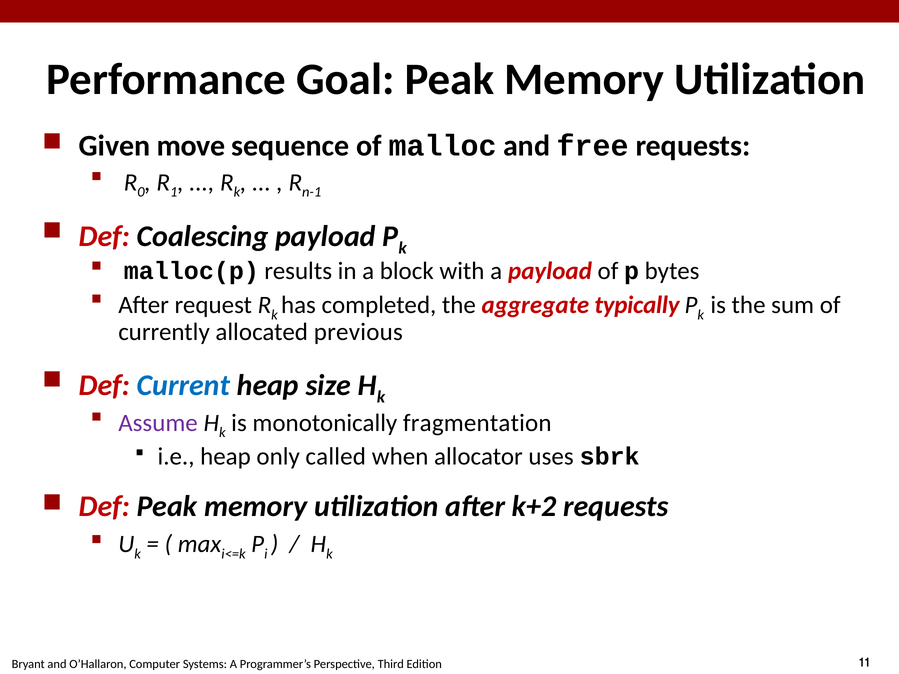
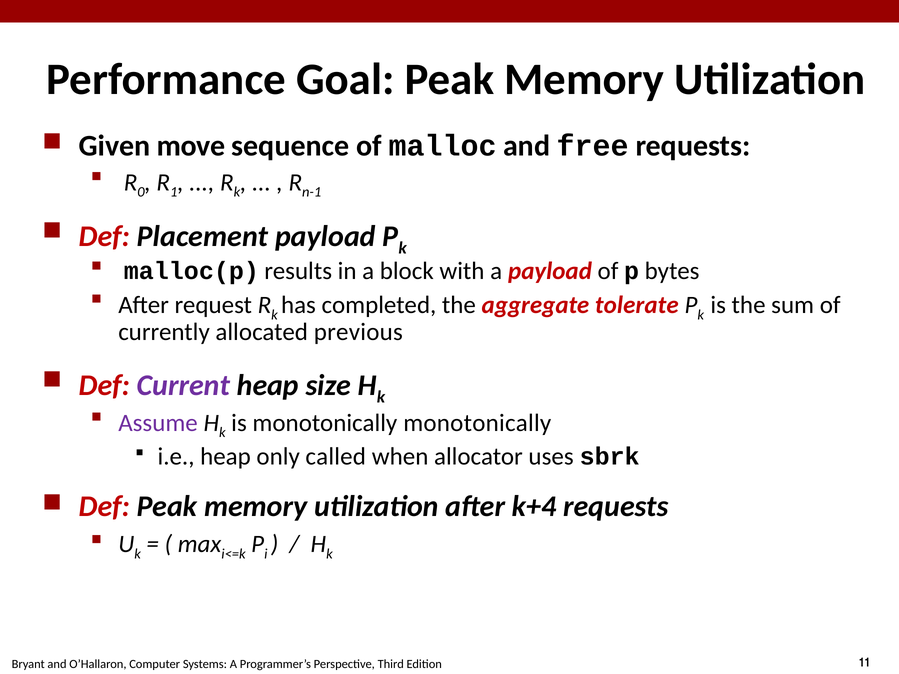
Coalescing: Coalescing -> Placement (203, 236)
typically: typically -> tolerate (637, 305)
Current colour: blue -> purple (183, 386)
monotonically fragmentation: fragmentation -> monotonically (477, 423)
k+2: k+2 -> k+4 (534, 507)
